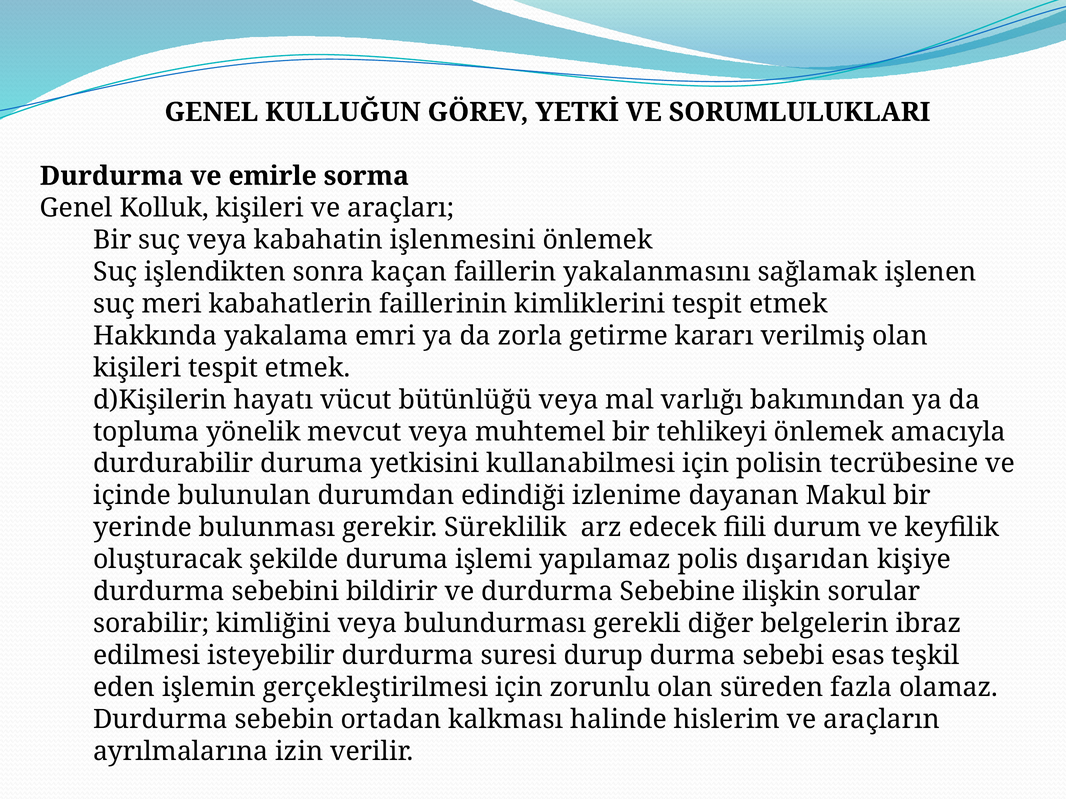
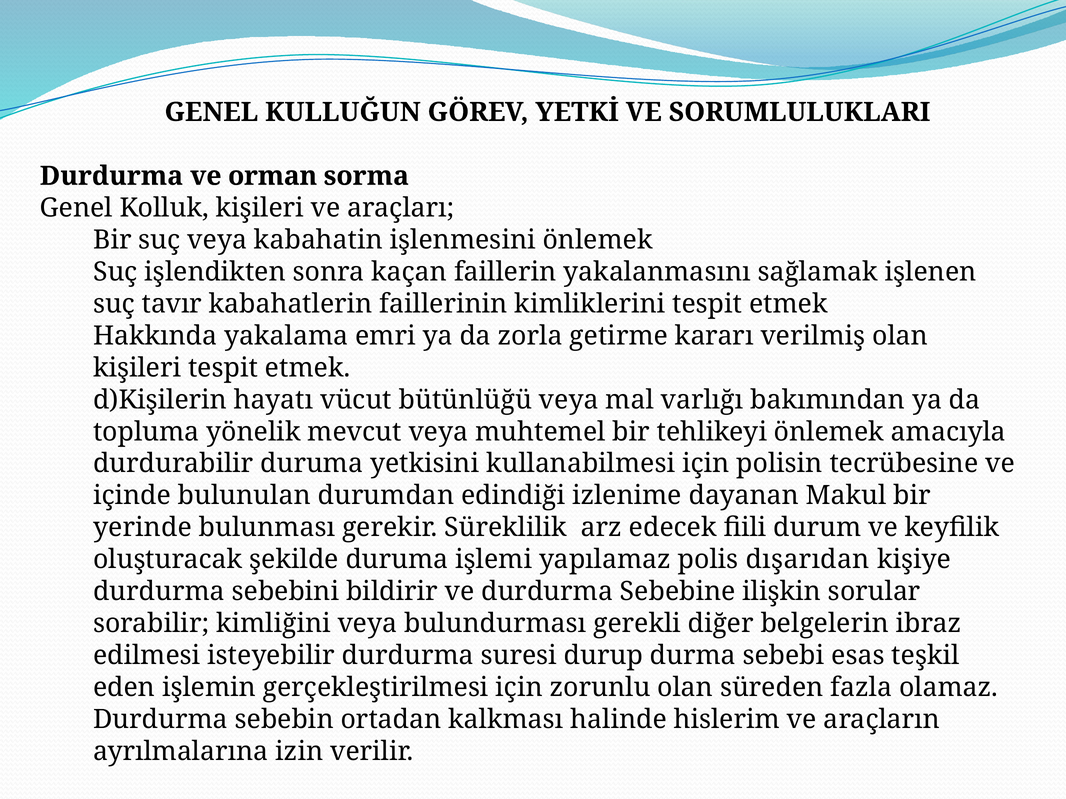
emirle: emirle -> orman (273, 176)
meri: meri -> tavır (172, 304)
